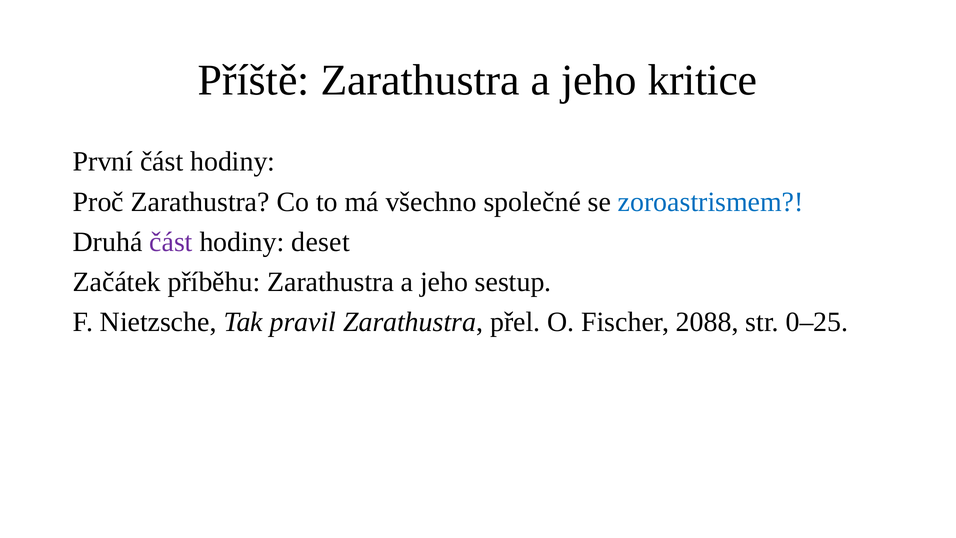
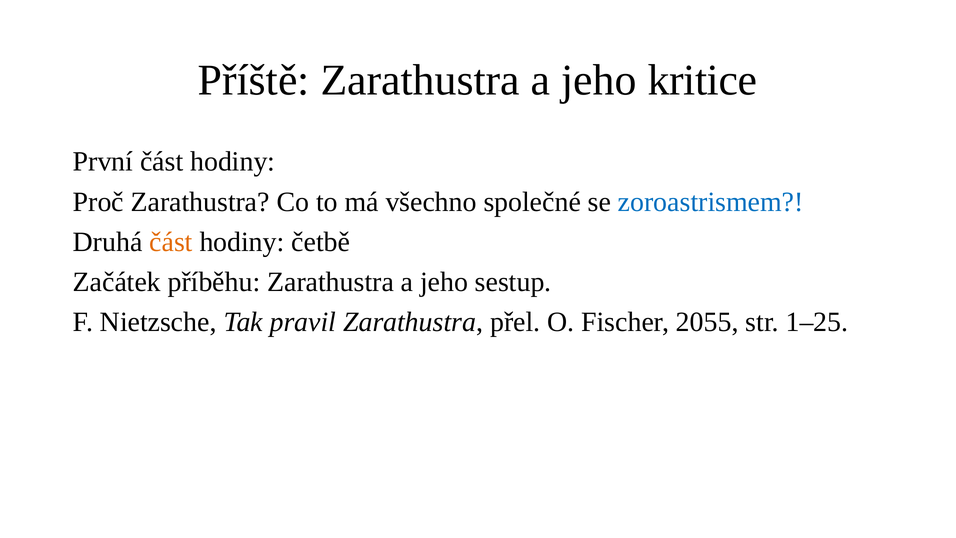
část colour: purple -> orange (171, 242)
deset: deset -> četbě (321, 242)
2088: 2088 -> 2055 (707, 322)
0–25: 0–25 -> 1–25 (817, 322)
